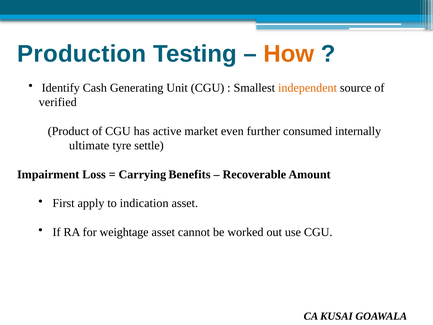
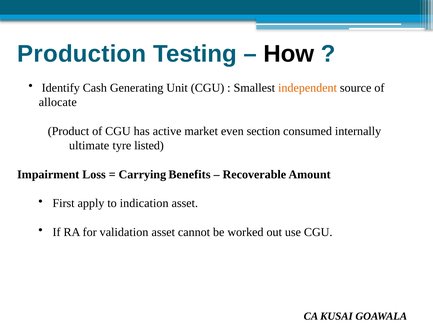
How colour: orange -> black (289, 54)
verified: verified -> allocate (58, 102)
further: further -> section (263, 131)
settle: settle -> listed (149, 145)
weightage: weightage -> validation (124, 232)
